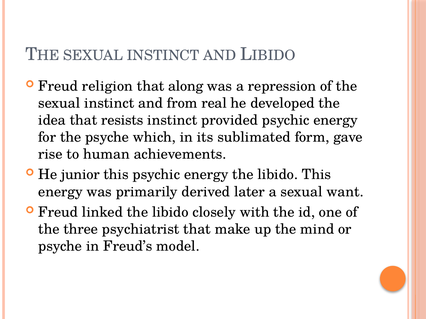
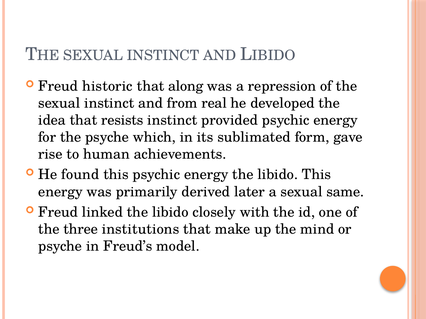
religion: religion -> historic (107, 86)
junior: junior -> found (80, 175)
want: want -> same (345, 192)
psychiatrist: psychiatrist -> institutions (141, 230)
